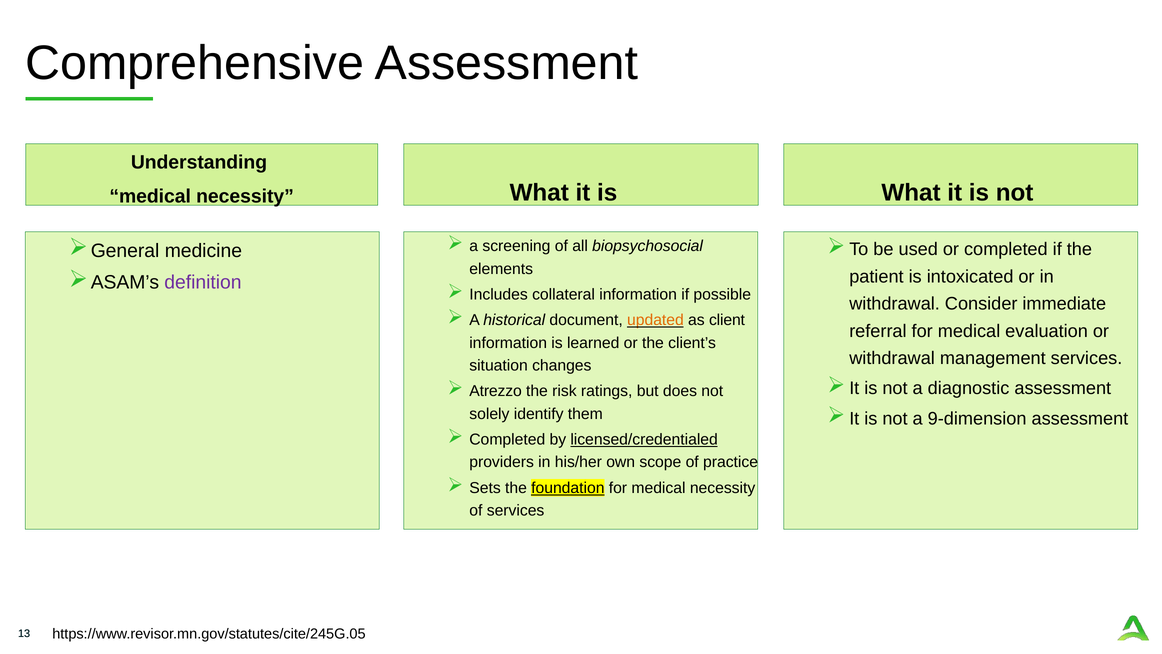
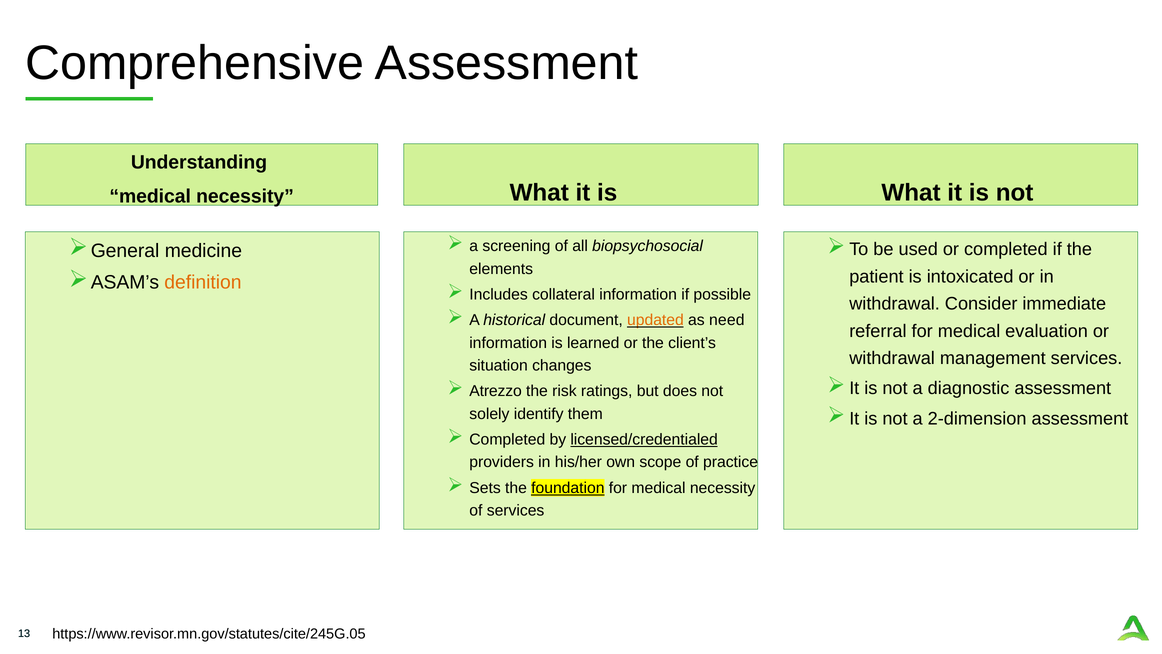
definition colour: purple -> orange (203, 282)
client: client -> need (727, 320)
9-dimension: 9-dimension -> 2-dimension (977, 418)
